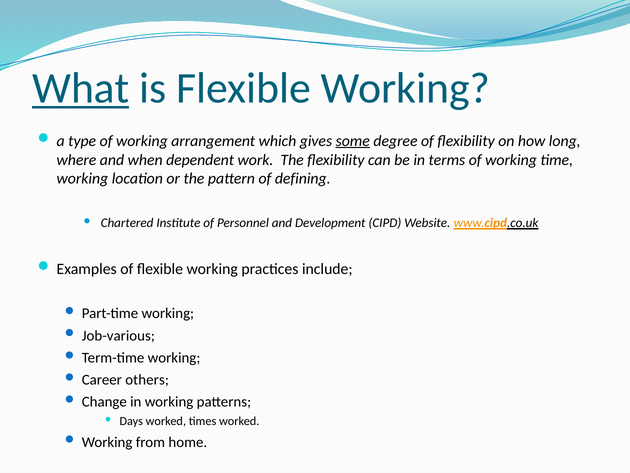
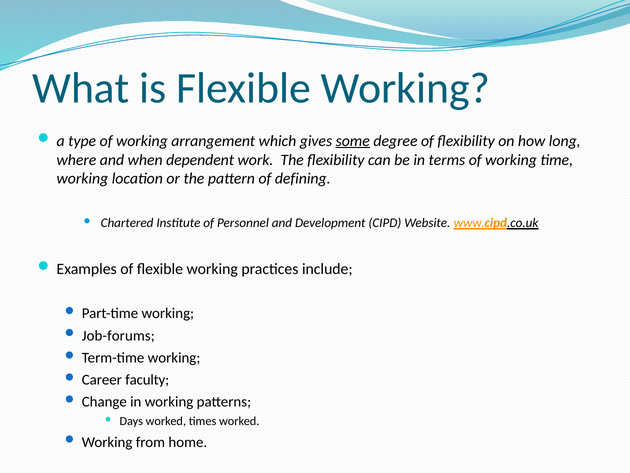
What underline: present -> none (81, 88)
Job-various: Job-various -> Job-forums (118, 335)
others: others -> faculty (147, 379)
